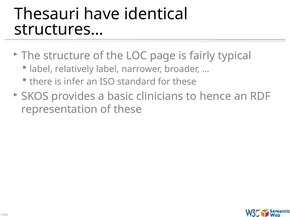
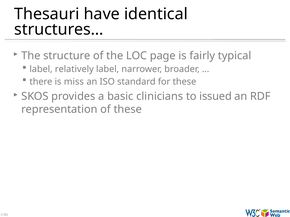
infer: infer -> miss (74, 82)
hence: hence -> issued (216, 96)
